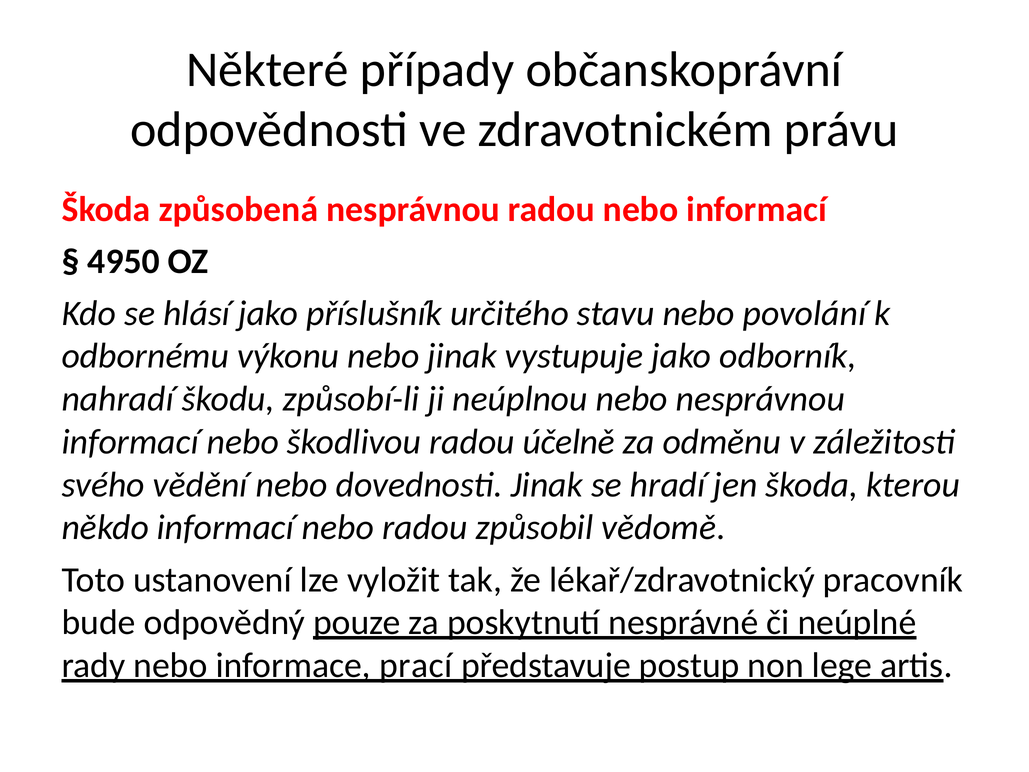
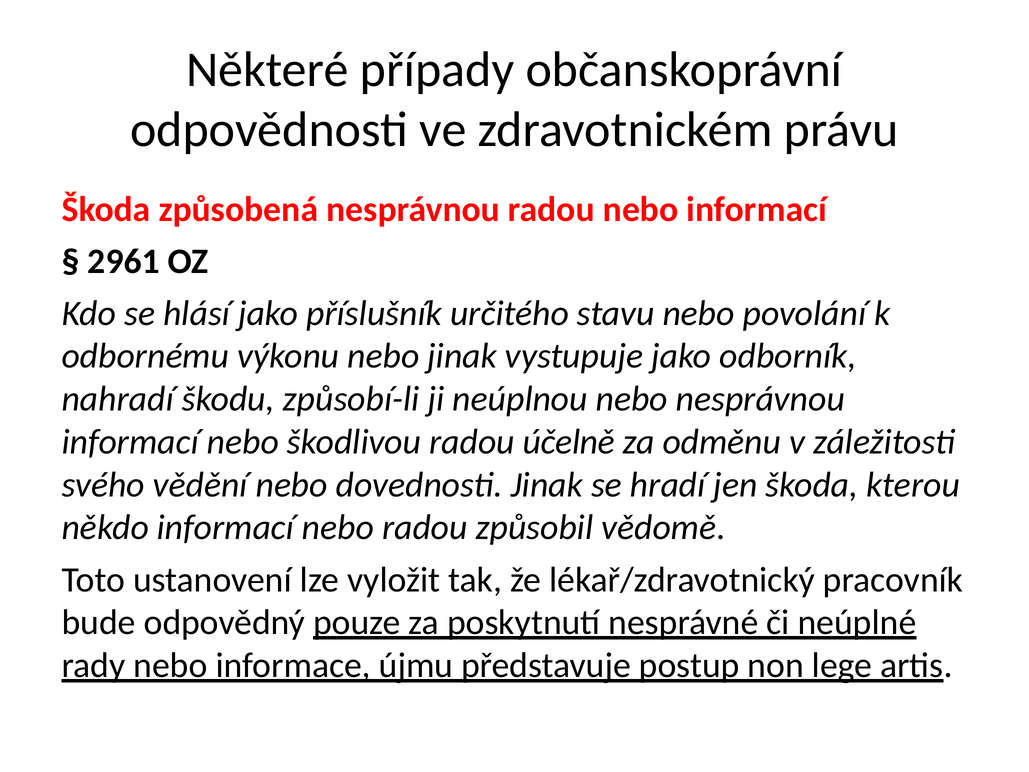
4950: 4950 -> 2961 (124, 261)
prací: prací -> újmu (416, 665)
